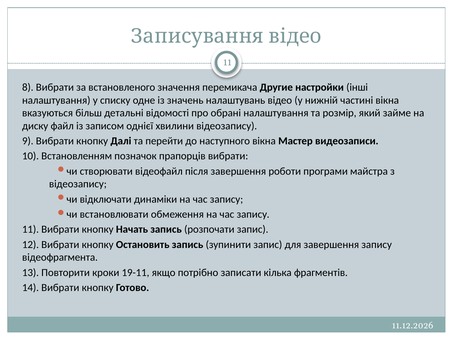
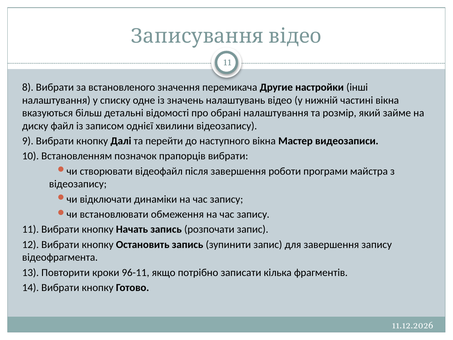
19-11: 19-11 -> 96-11 (136, 272)
